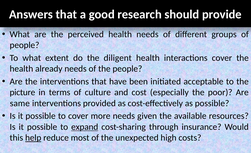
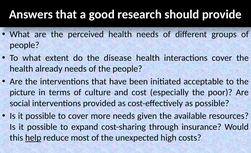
diligent: diligent -> disease (118, 58)
same: same -> social (20, 103)
expand underline: present -> none (85, 127)
